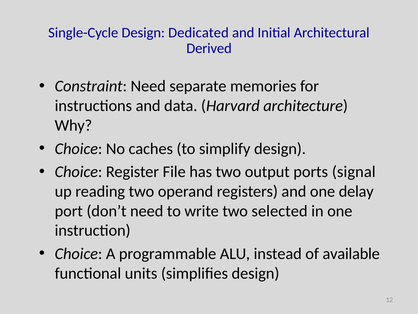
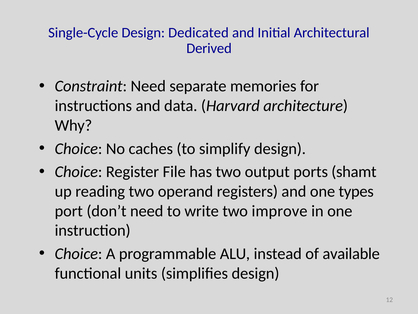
signal: signal -> shamt (354, 172)
delay: delay -> types (356, 191)
selected: selected -> improve (280, 211)
